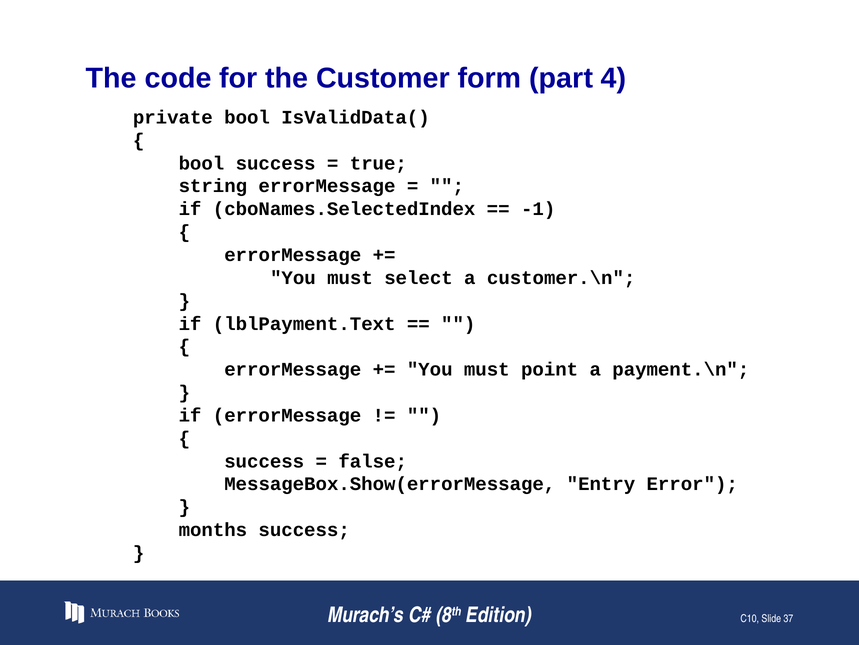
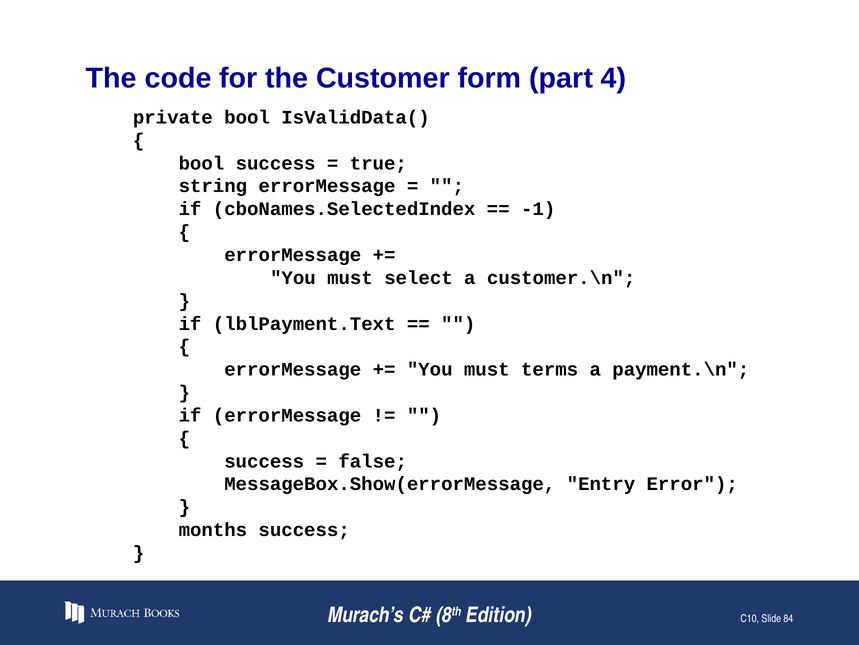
point: point -> terms (550, 369)
37: 37 -> 84 (788, 618)
